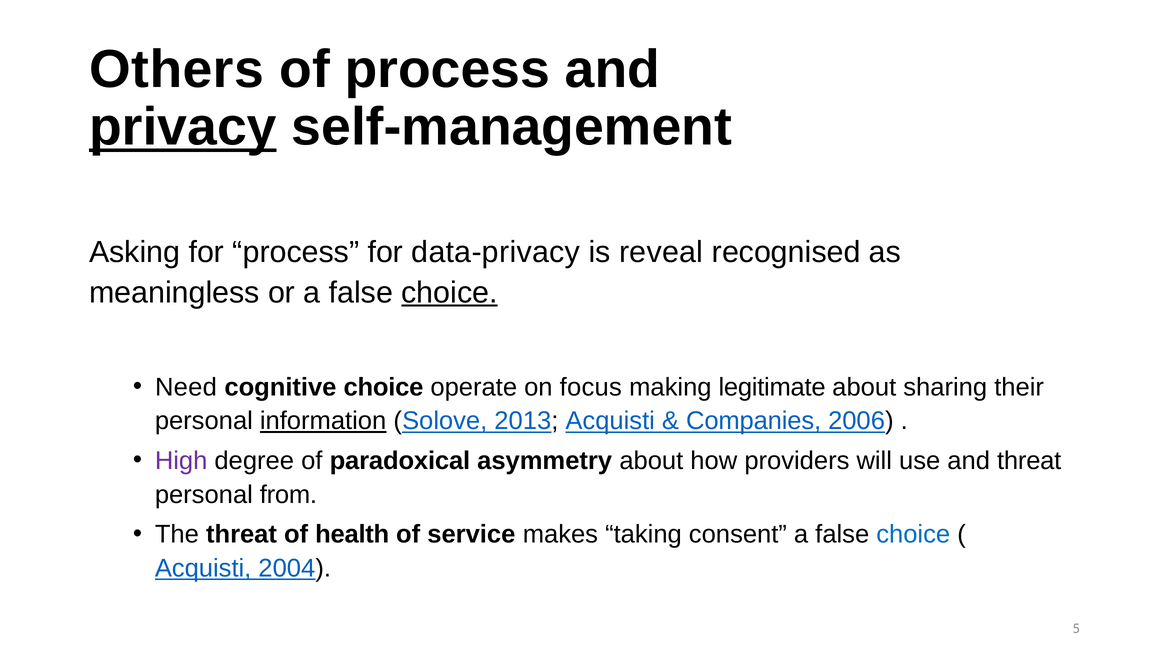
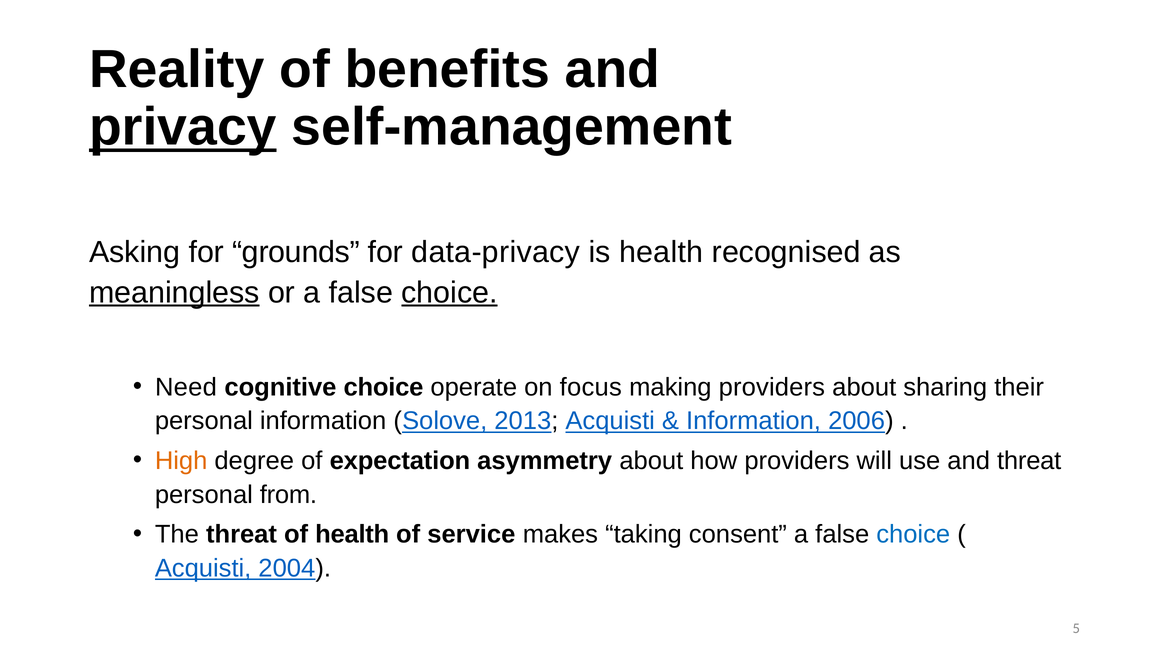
Others: Others -> Reality (177, 69)
of process: process -> benefits (447, 69)
for process: process -> grounds (296, 252)
is reveal: reveal -> health (661, 252)
meaningless underline: none -> present (174, 292)
making legitimate: legitimate -> providers (772, 387)
information underline: present -> none (323, 421)
Companies: Companies -> Information (754, 421)
High colour: purple -> orange (181, 461)
paradoxical: paradoxical -> expectation (400, 461)
